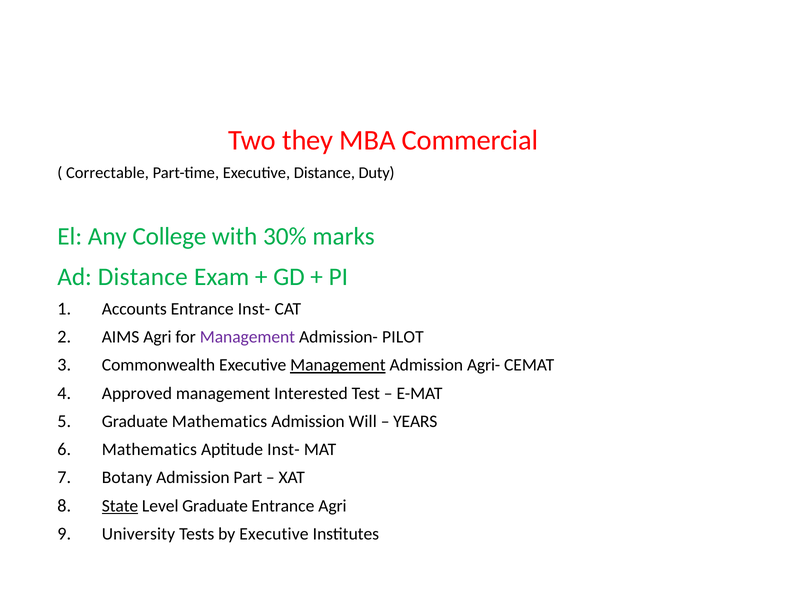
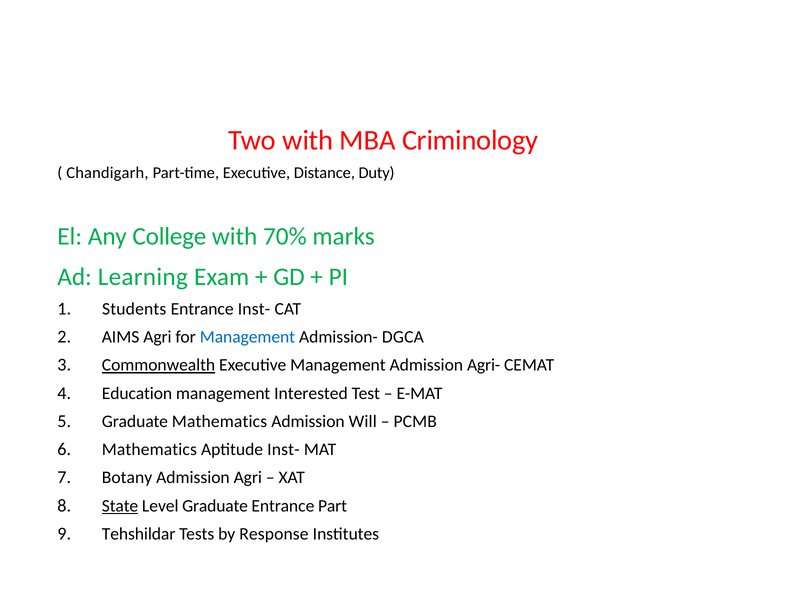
Two they: they -> with (308, 140)
Commercial: Commercial -> Criminology (470, 140)
Correctable: Correctable -> Chandigarh (107, 173)
30%: 30% -> 70% (285, 237)
Ad Distance: Distance -> Learning (143, 277)
Accounts: Accounts -> Students (134, 309)
Management colour: purple -> blue (247, 337)
PILOT: PILOT -> DGCA (403, 337)
Commonwealth underline: none -> present (159, 365)
Management underline: present -> none (338, 365)
Approved: Approved -> Education (137, 393)
YEARS: YEARS -> PCMB (415, 422)
Admission Part: Part -> Agri (248, 478)
Entrance Agri: Agri -> Part (333, 506)
University: University -> Tehshildar (139, 534)
by Executive: Executive -> Response (274, 534)
